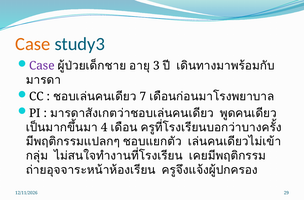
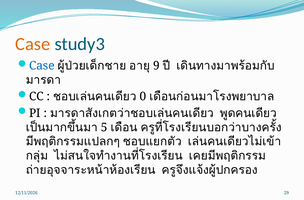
Case colour: purple -> blue (42, 66)
3: 3 -> 9 (156, 66)
7: 7 -> 0 (143, 96)
4: 4 -> 5 (104, 127)
